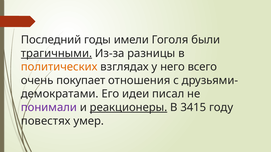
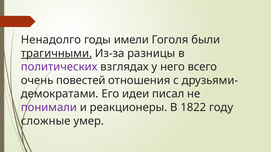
Последний: Последний -> Ненадолго (51, 40)
политических colour: orange -> purple (59, 67)
покупает: покупает -> повестей (81, 81)
реакционеры underline: present -> none (129, 108)
3415: 3415 -> 1822 (193, 108)
повестях: повестях -> сложные (46, 121)
